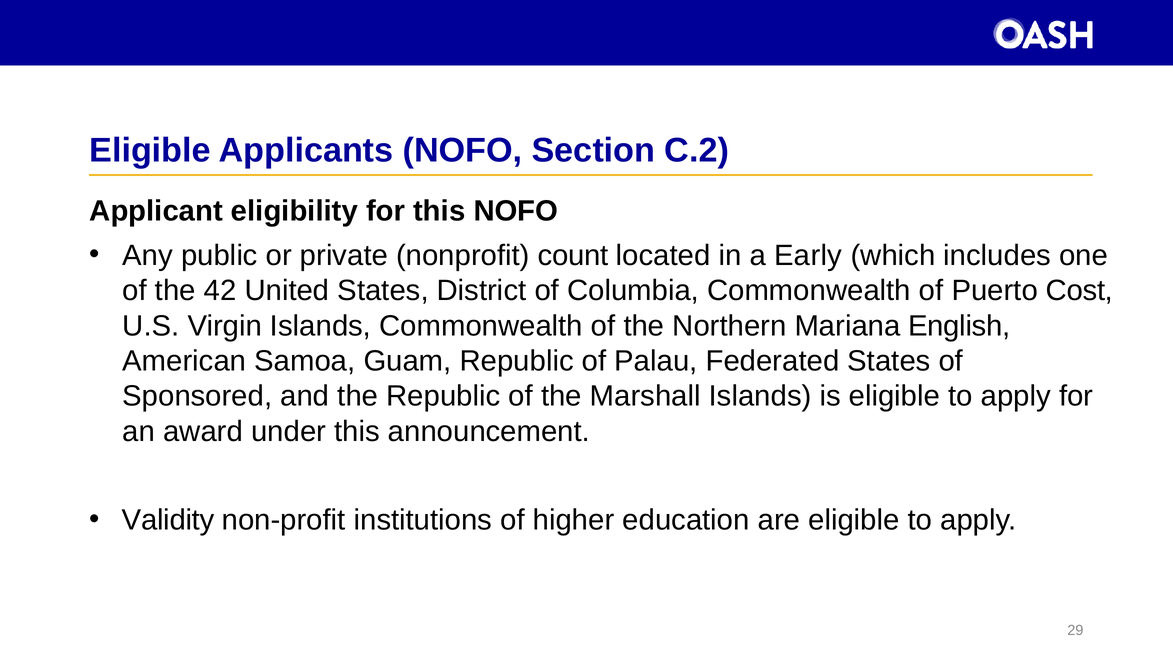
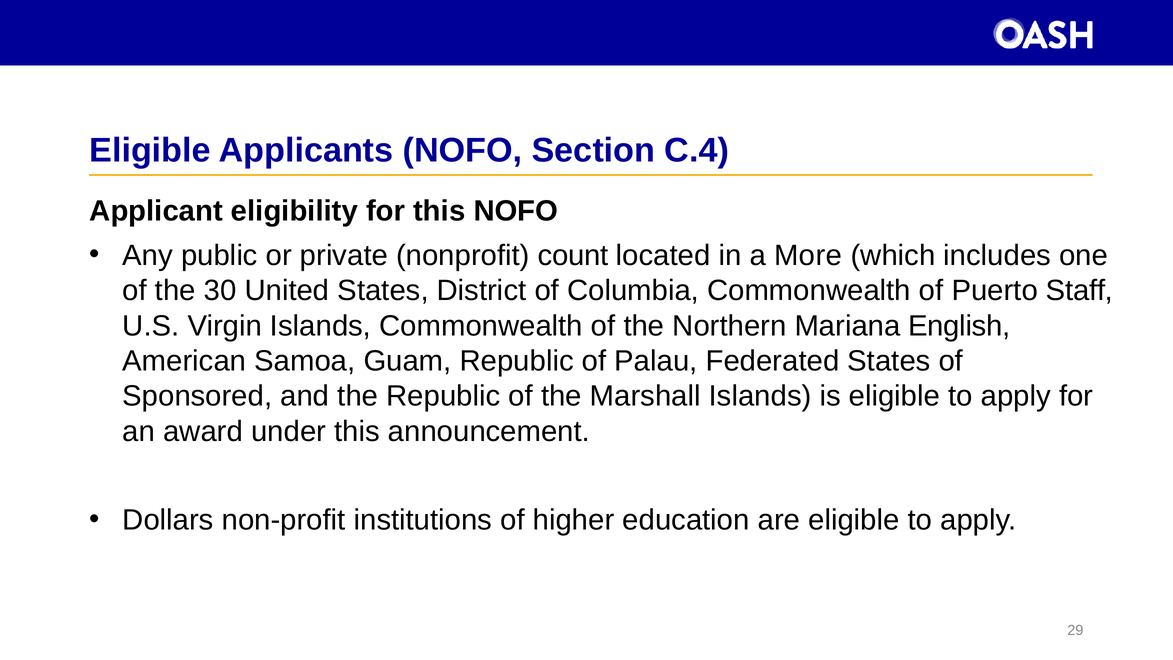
C.2: C.2 -> C.4 (697, 151)
Early: Early -> More (808, 255)
42: 42 -> 30 (220, 291)
Cost: Cost -> Staff (1079, 291)
Validity: Validity -> Dollars (168, 520)
